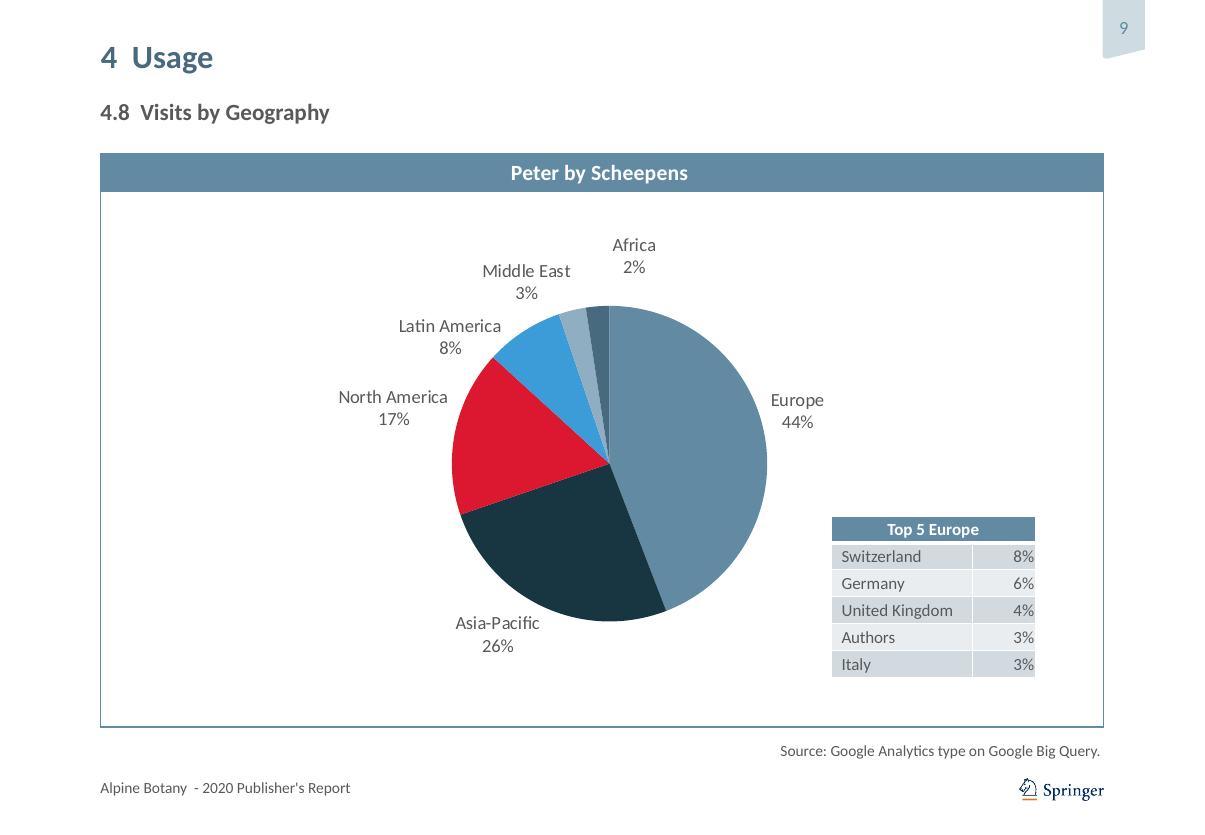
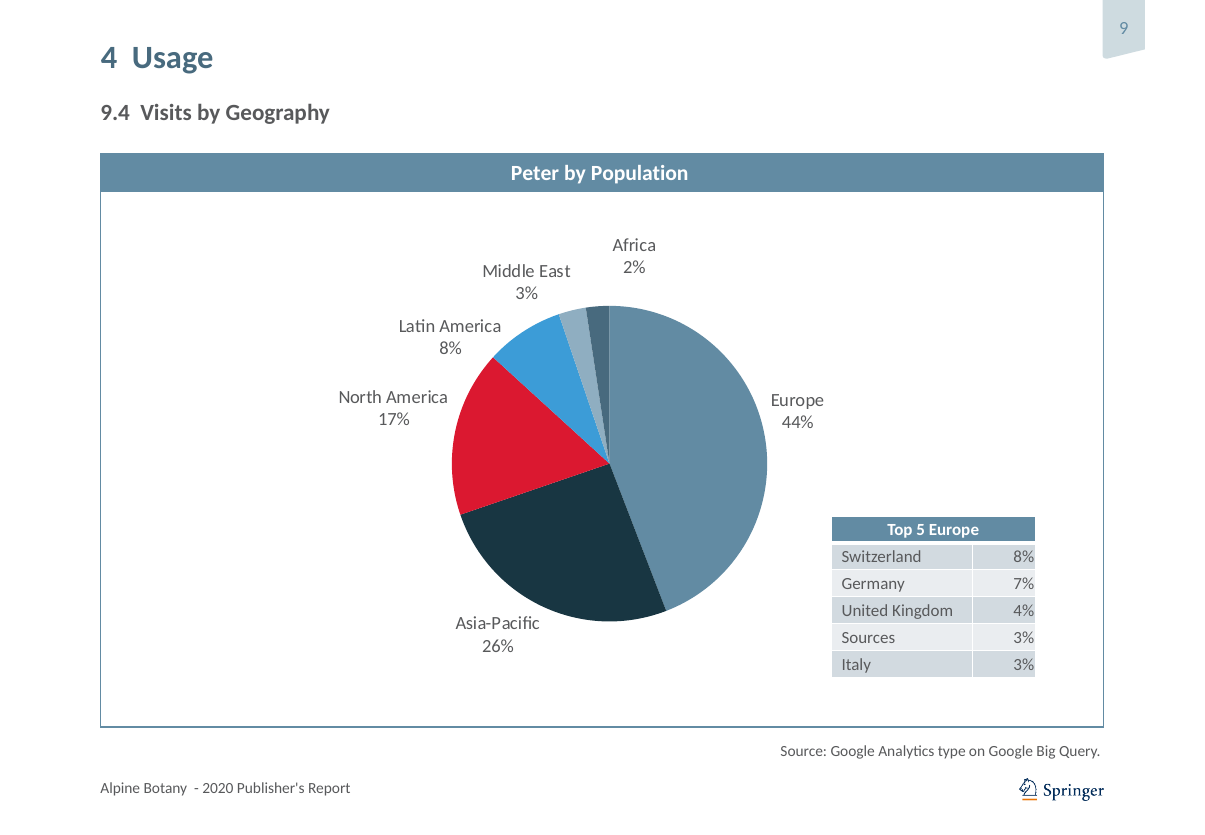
4.8: 4.8 -> 9.4 (115, 113)
Scheepens: Scheepens -> Population (640, 174)
6%: 6% -> 7% (1024, 583)
Authors: Authors -> Sources (868, 637)
